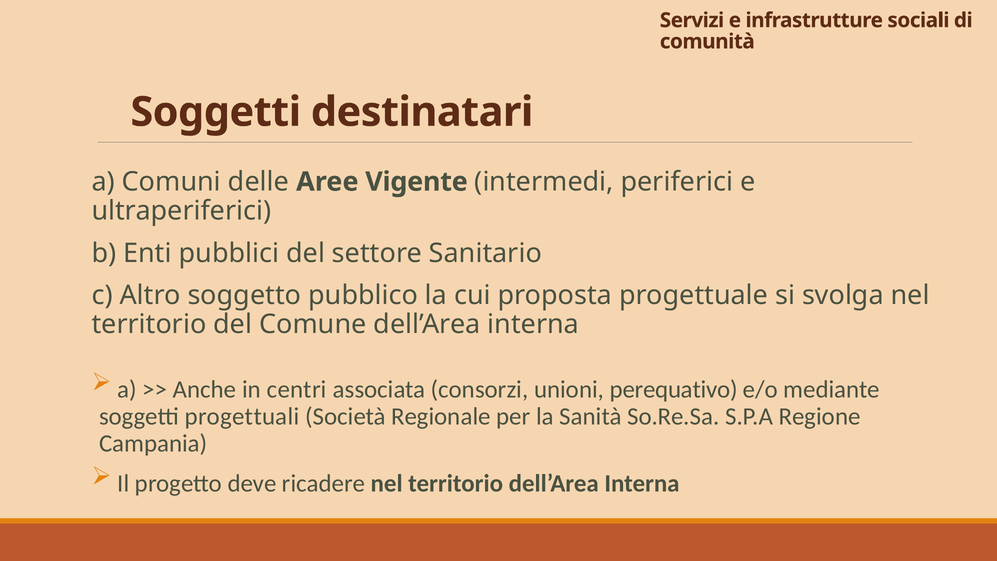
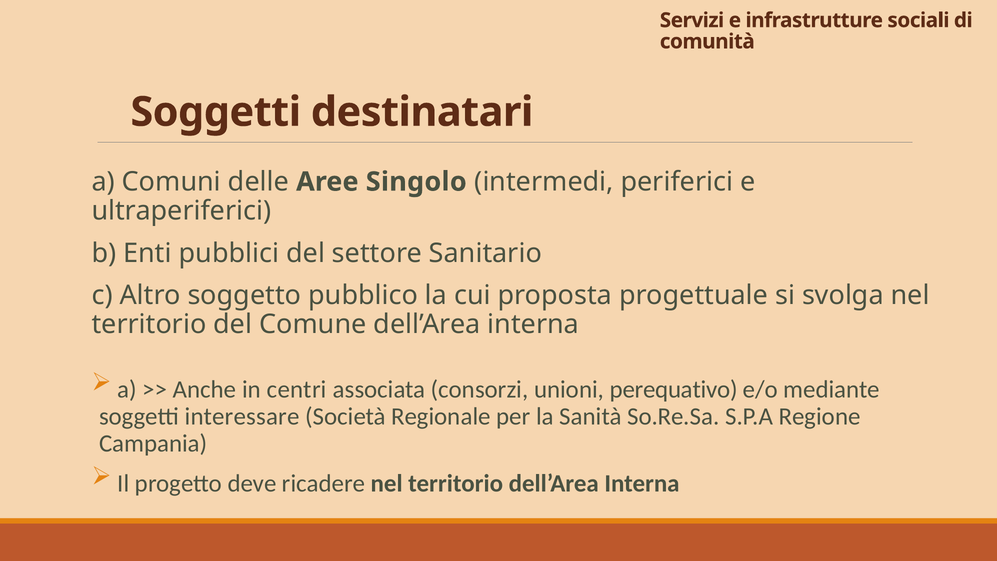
Vigente: Vigente -> Singolo (416, 182)
progettuali: progettuali -> interessare (242, 416)
